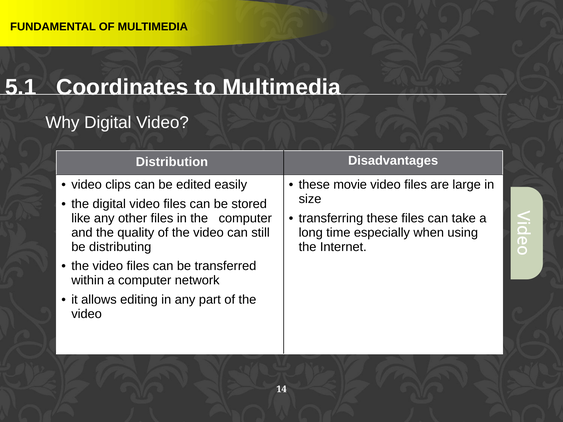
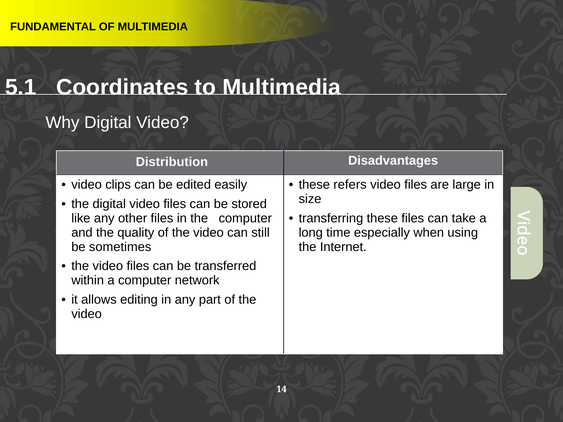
movie: movie -> refers (350, 185)
distributing: distributing -> sometimes (120, 247)
